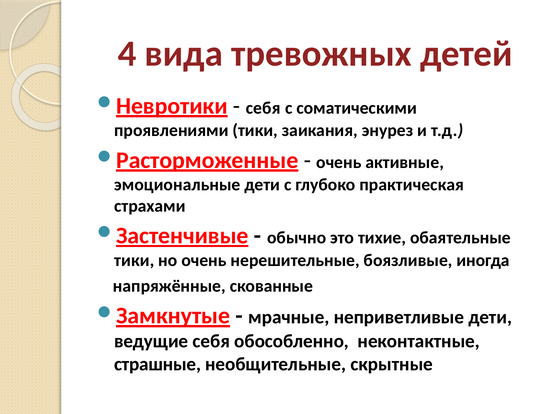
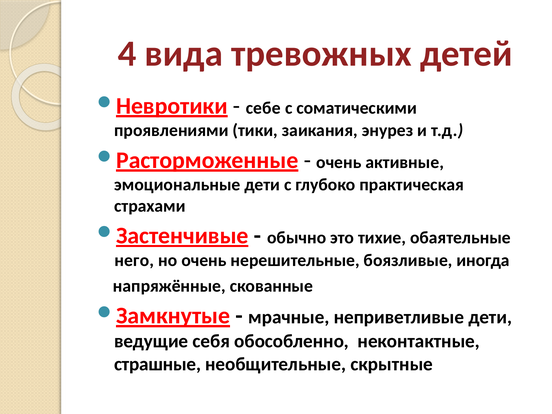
себя: себя -> себе (263, 108)
тики: тики -> него (134, 260)
